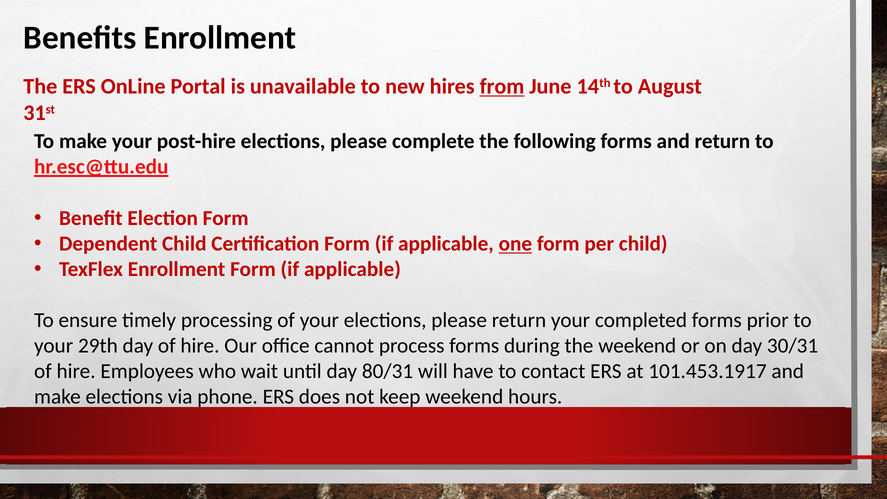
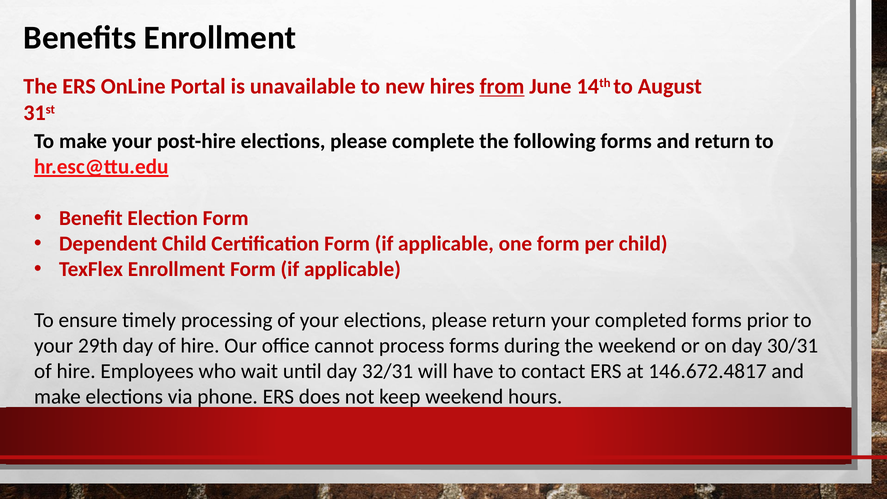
one underline: present -> none (515, 244)
80/31: 80/31 -> 32/31 (388, 371)
101.453.1917: 101.453.1917 -> 146.672.4817 (707, 371)
